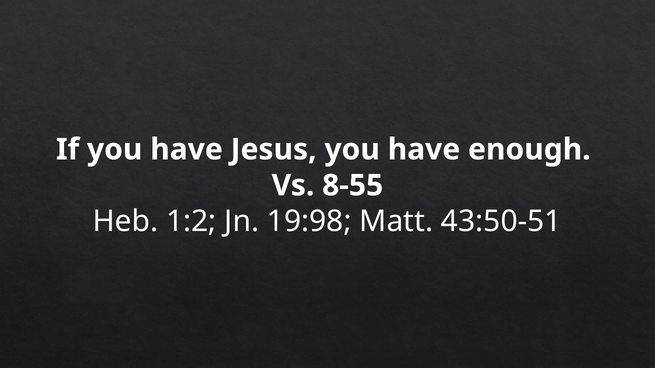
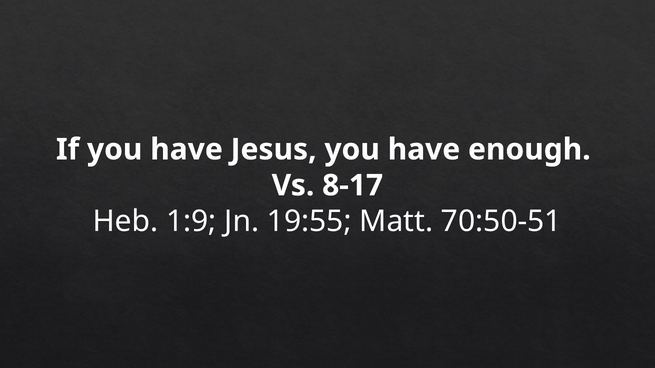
8-55: 8-55 -> 8-17 (353, 186)
1:2: 1:2 -> 1:9 (191, 222)
19:98: 19:98 -> 19:55 (309, 222)
43:50-51: 43:50-51 -> 70:50-51 (501, 222)
